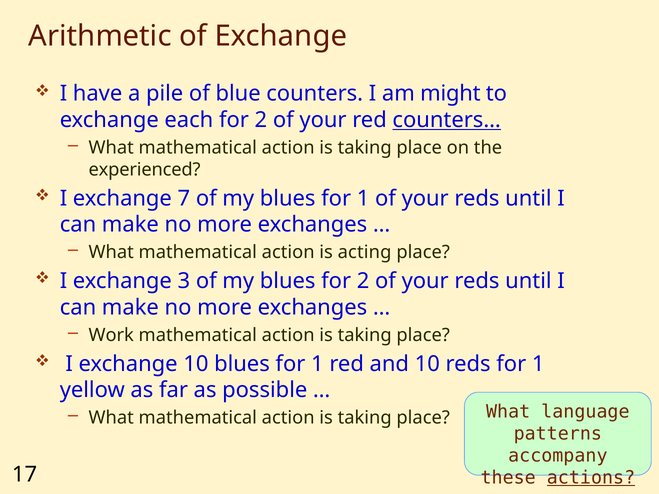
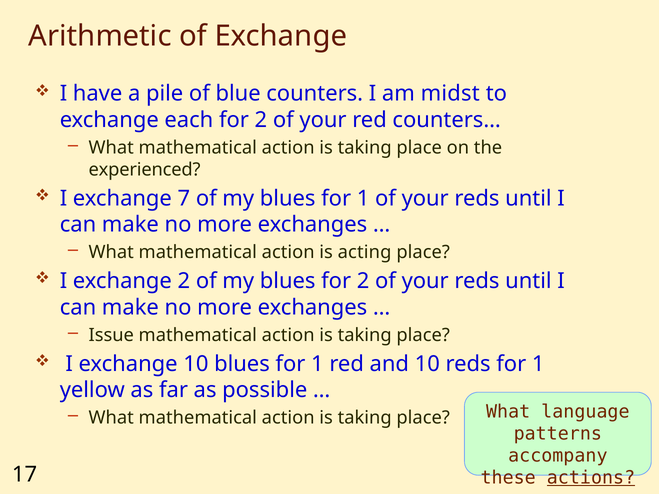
might: might -> midst (450, 94)
counters… underline: present -> none (447, 120)
exchange 3: 3 -> 2 (184, 281)
Work: Work -> Issue (111, 335)
